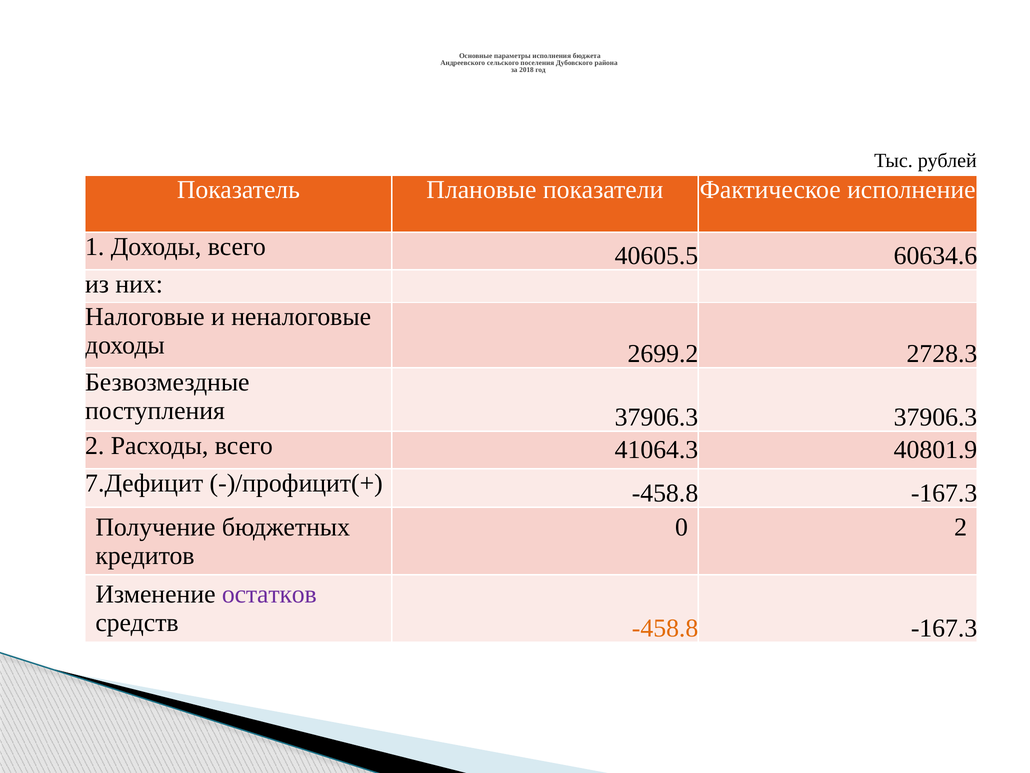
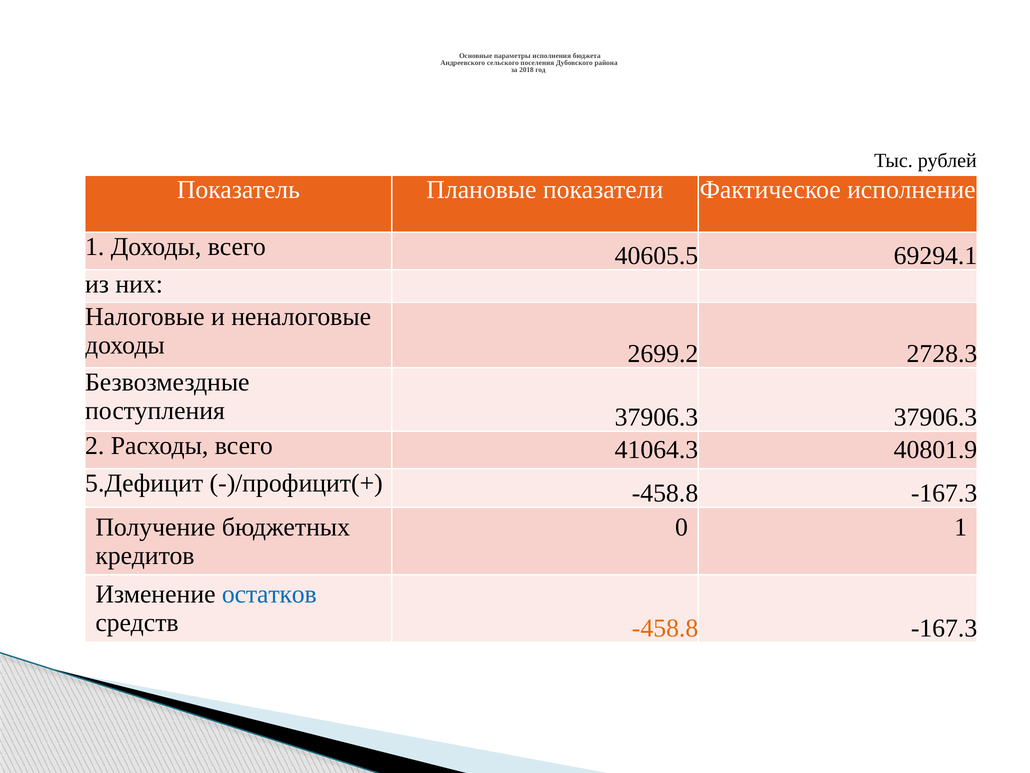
60634.6: 60634.6 -> 69294.1 (935, 256)
7.Дефицит: 7.Дефицит -> 5.Дефицит (144, 483)
0 2: 2 -> 1 (961, 527)
остатков colour: purple -> blue (269, 594)
